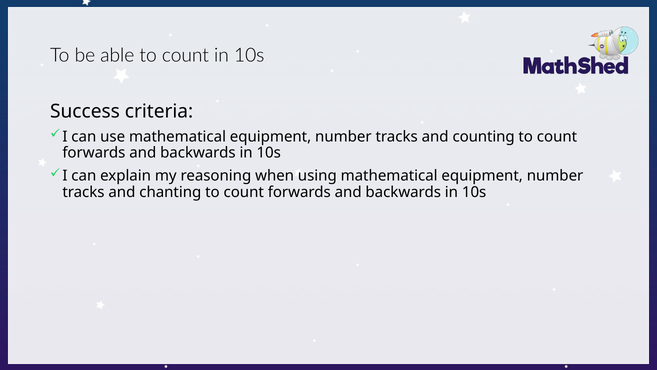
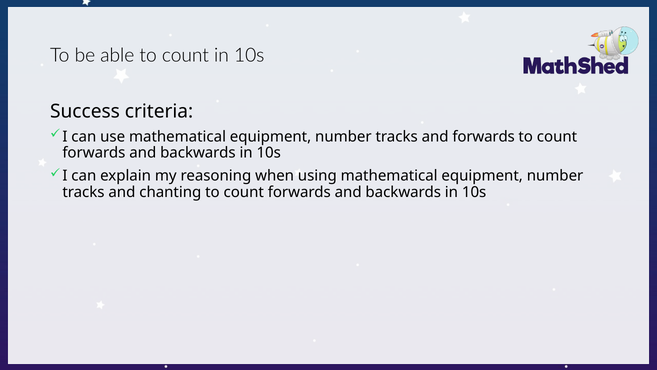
and counting: counting -> forwards (484, 136)
